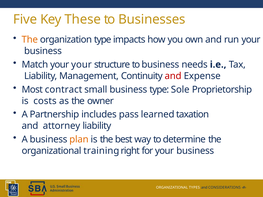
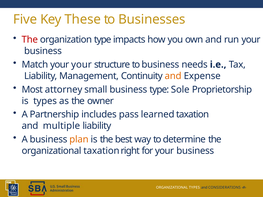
The colour: orange -> red (30, 40)
and colour: red -> orange (173, 76)
contract: contract -> attorney (64, 90)
is costs: costs -> types (45, 101)
attorney: attorney -> multiple (61, 126)
organizational training: training -> taxation (101, 151)
